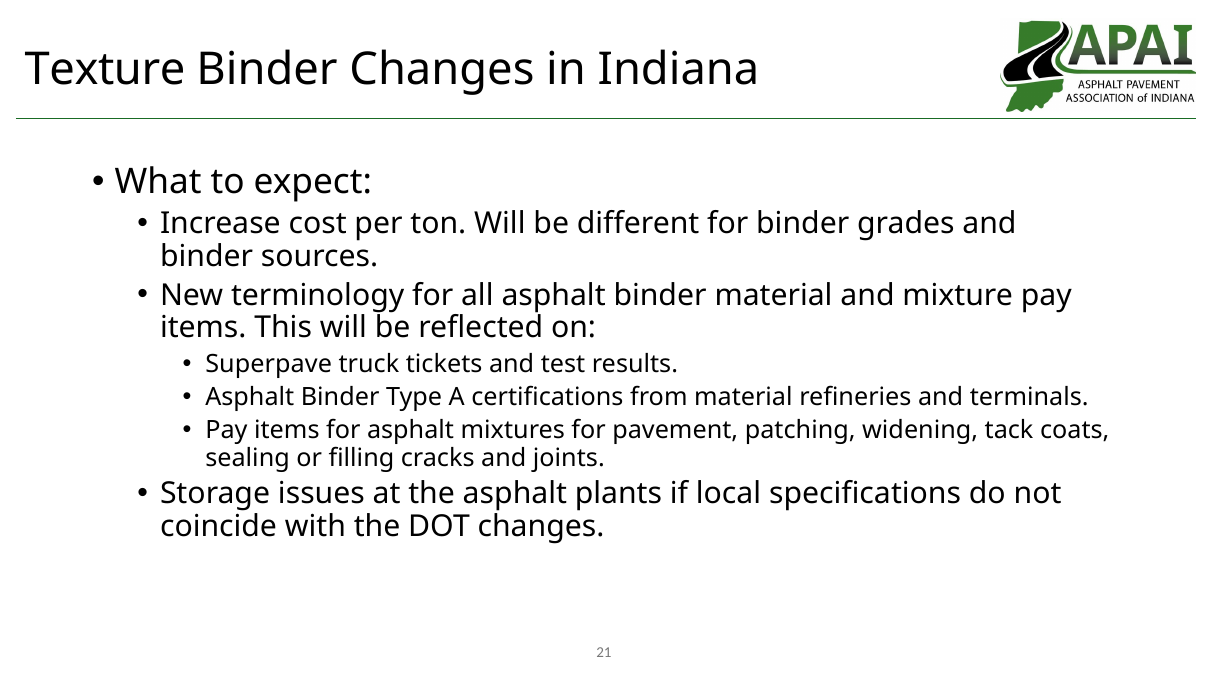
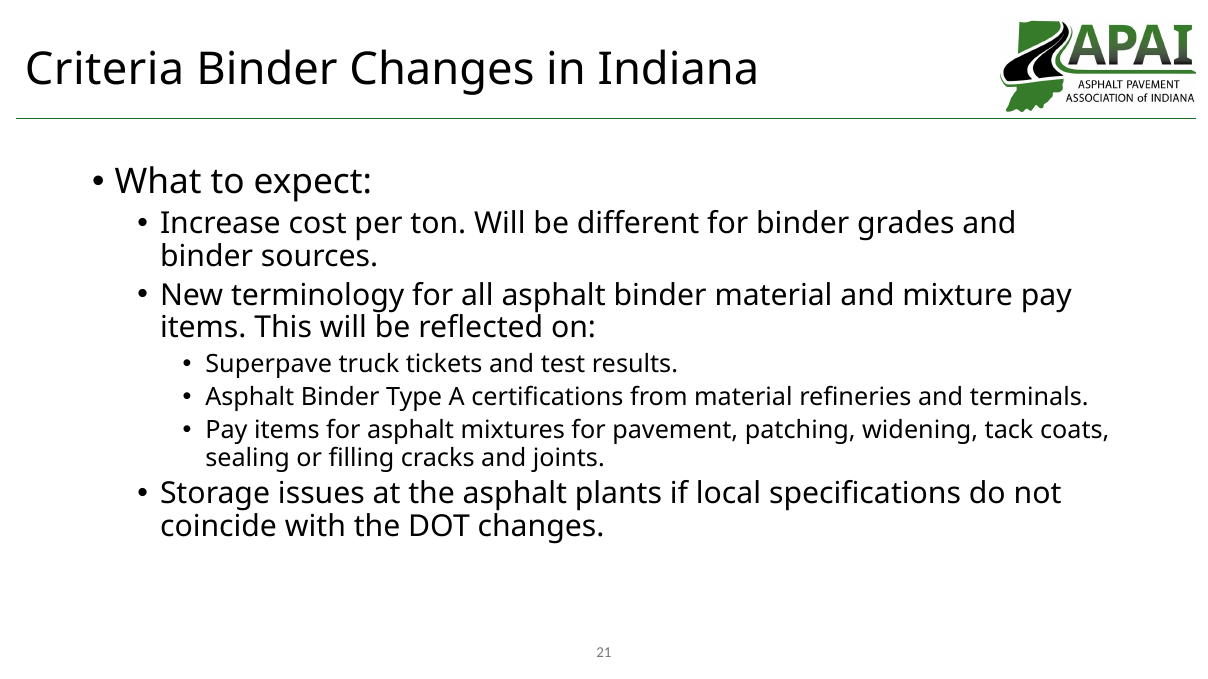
Texture: Texture -> Criteria (105, 70)
